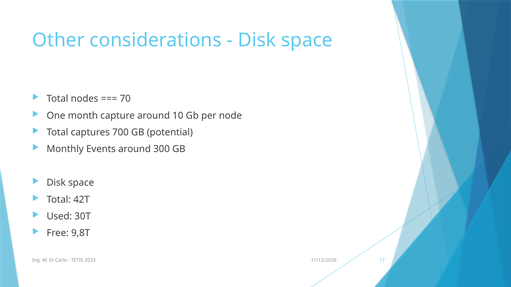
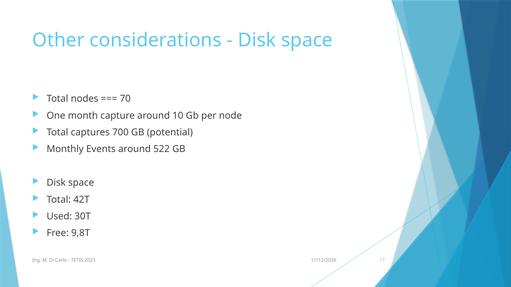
300: 300 -> 522 (162, 149)
